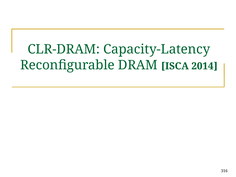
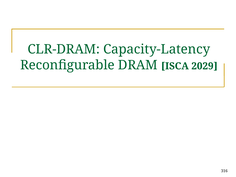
2014: 2014 -> 2029 (204, 66)
